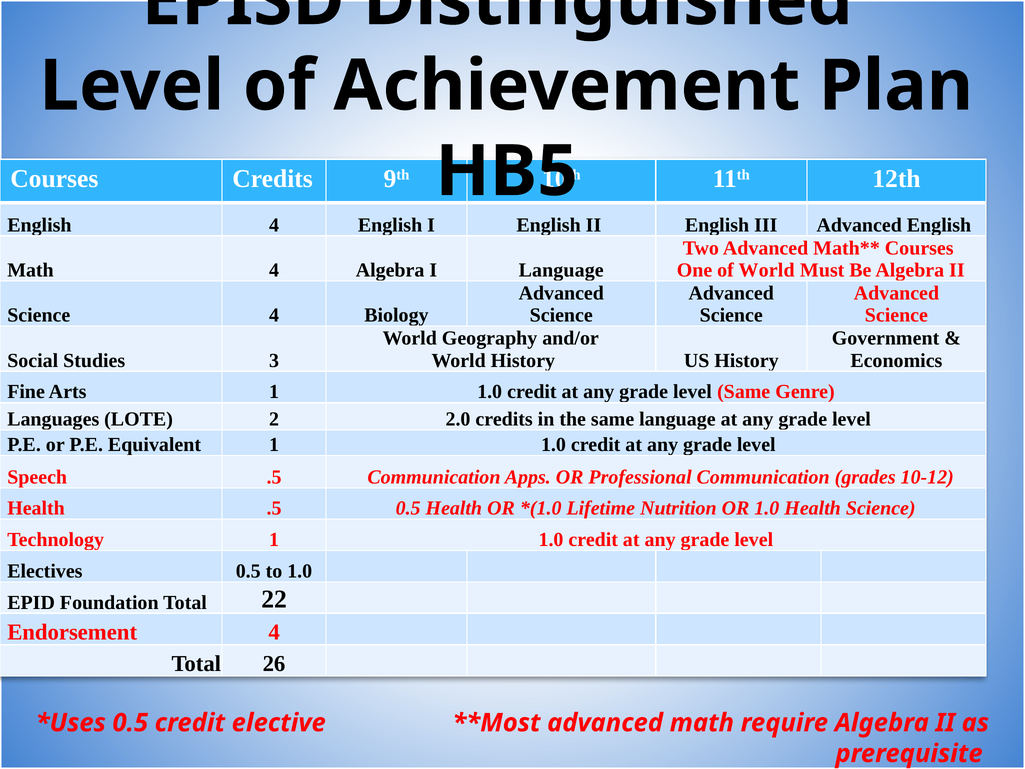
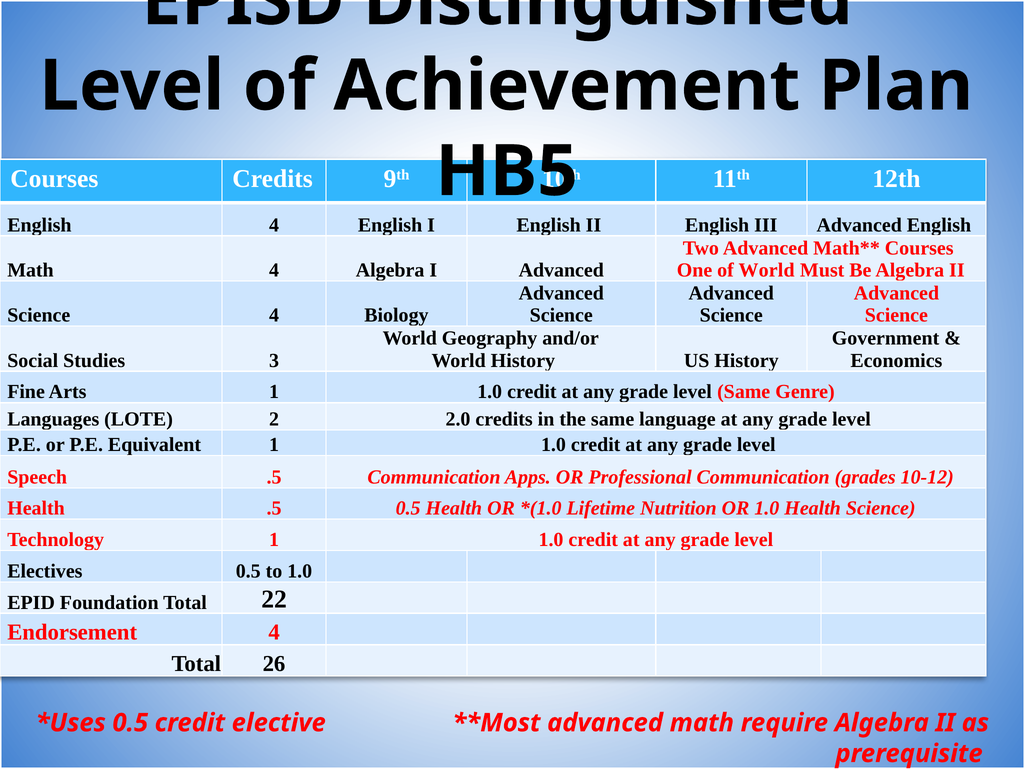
I Language: Language -> Advanced (561, 270)
